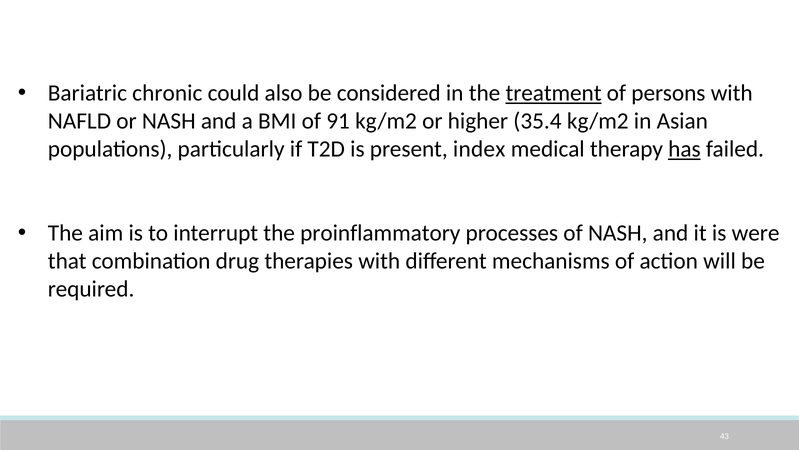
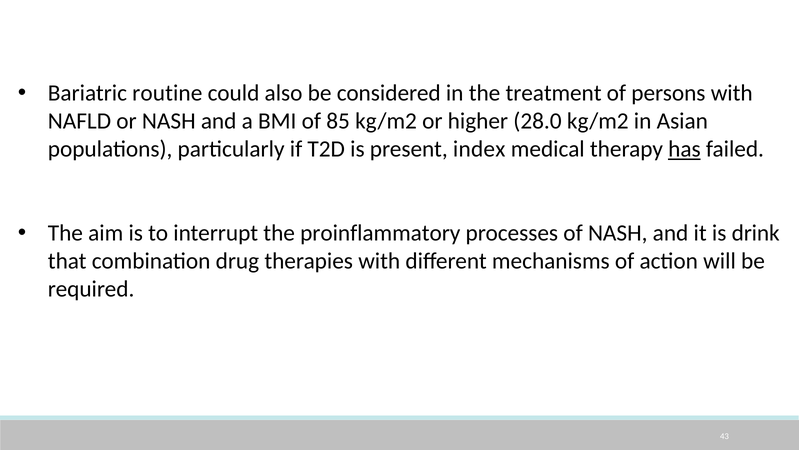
chronic: chronic -> routine (167, 93)
treatment underline: present -> none (554, 93)
91: 91 -> 85 (338, 121)
35.4: 35.4 -> 28.0 (538, 121)
were: were -> drink (756, 233)
